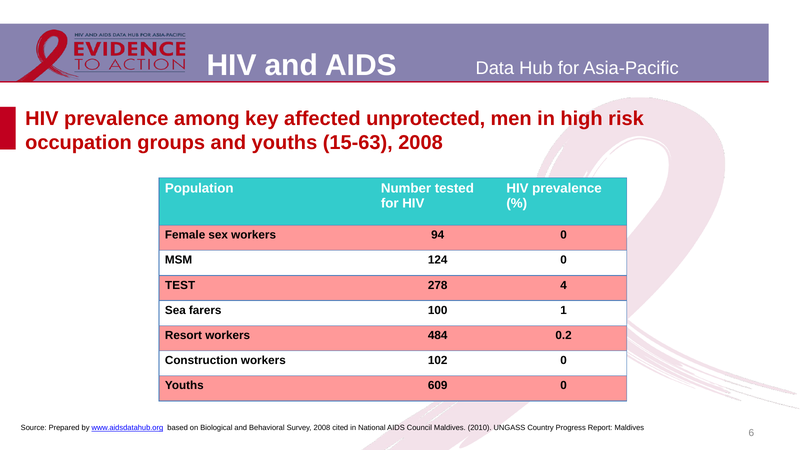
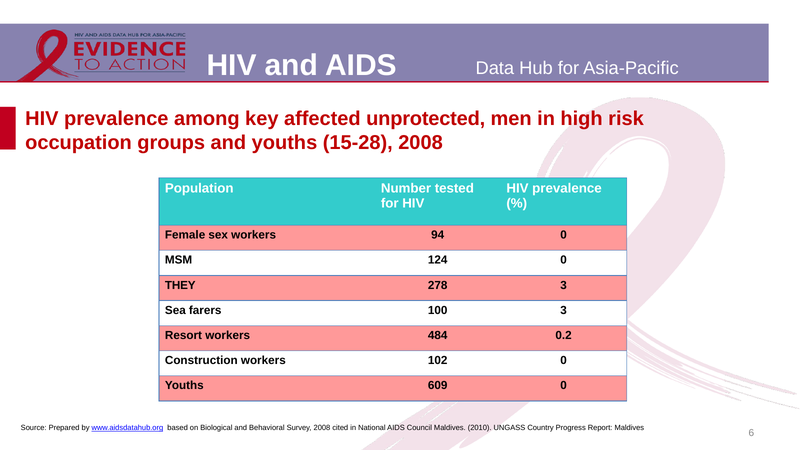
15-63: 15-63 -> 15-28 (358, 143)
TEST: TEST -> THEY (180, 285)
278 4: 4 -> 3 (564, 285)
100 1: 1 -> 3 (564, 310)
